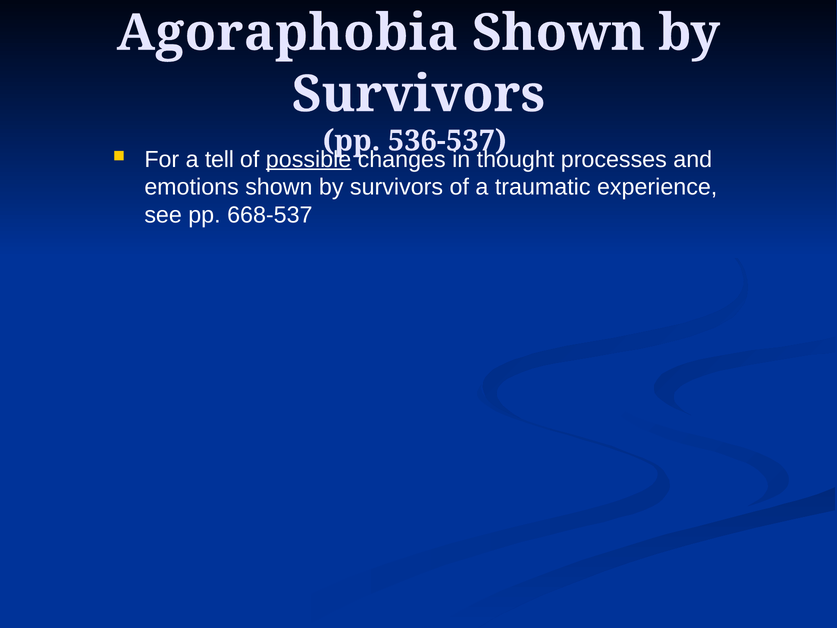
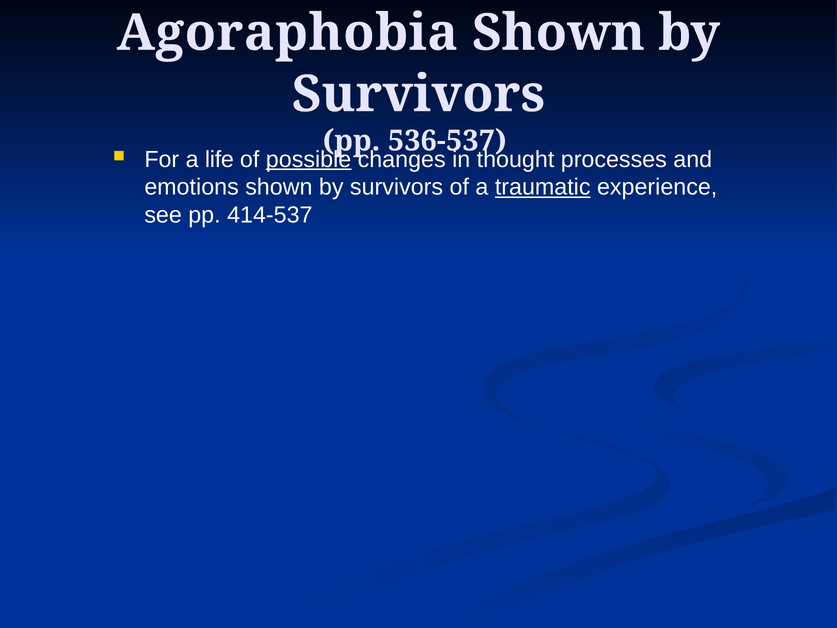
tell: tell -> life (219, 159)
traumatic underline: none -> present (543, 187)
668-537: 668-537 -> 414-537 (270, 215)
